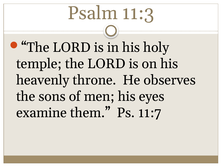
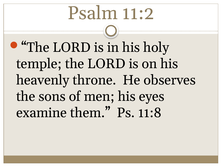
11:3: 11:3 -> 11:2 (138, 13)
11:7: 11:7 -> 11:8 (150, 112)
